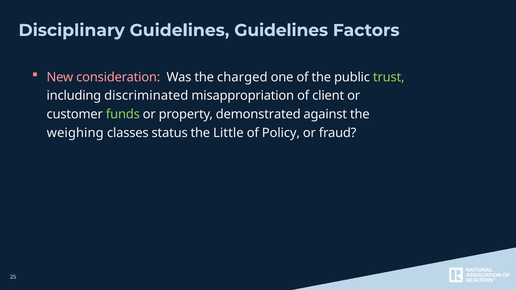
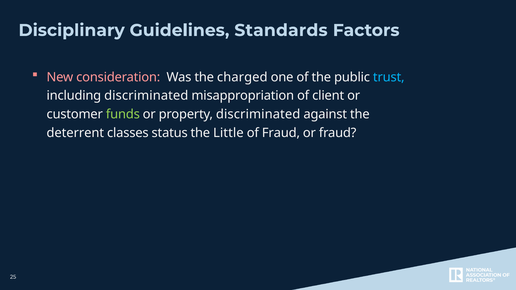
Guidelines Guidelines: Guidelines -> Standards (281, 30)
trust colour: light green -> light blue (389, 77)
property demonstrated: demonstrated -> discriminated (258, 114)
weighing: weighing -> deterrent (75, 133)
of Policy: Policy -> Fraud (281, 133)
